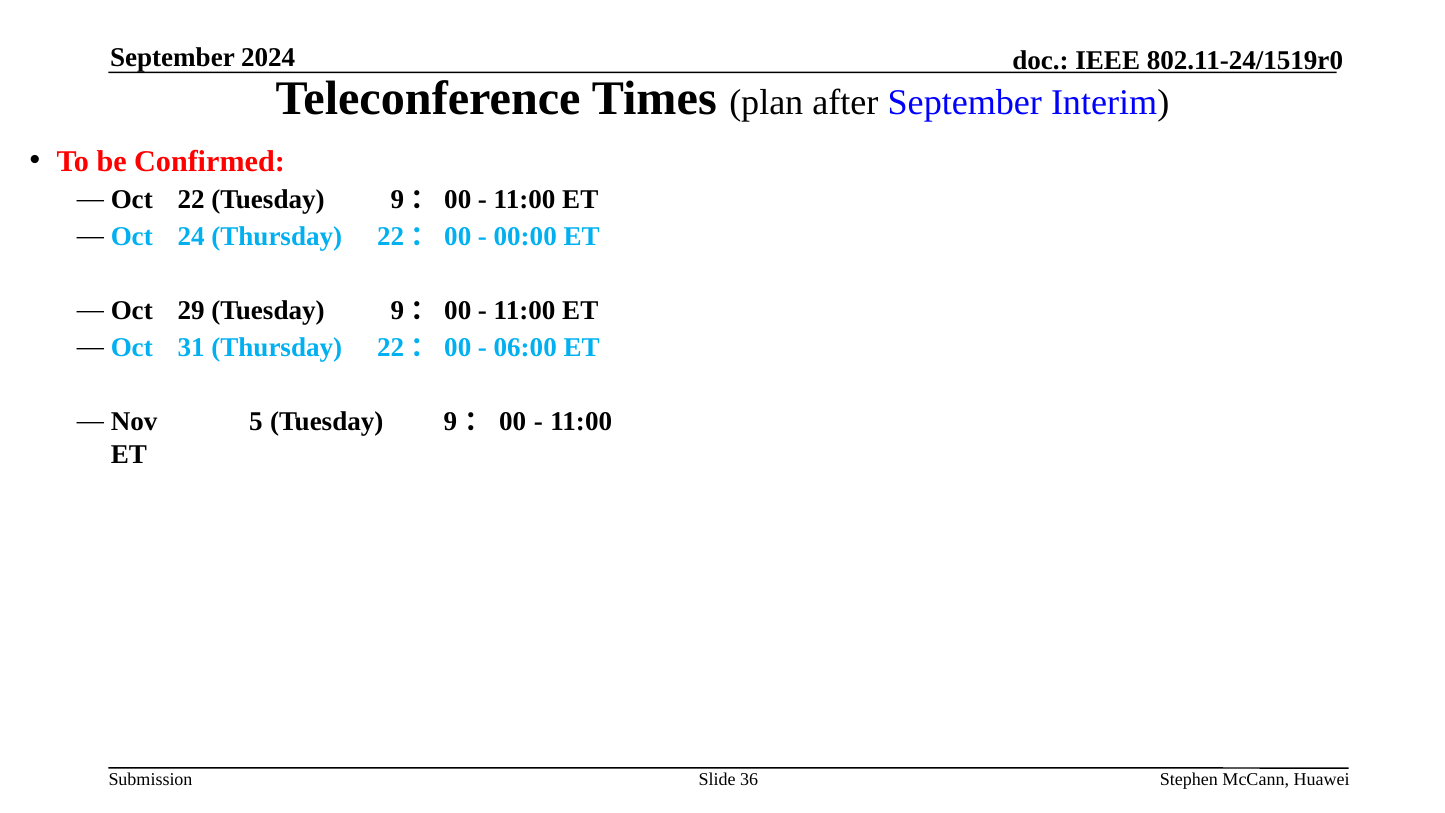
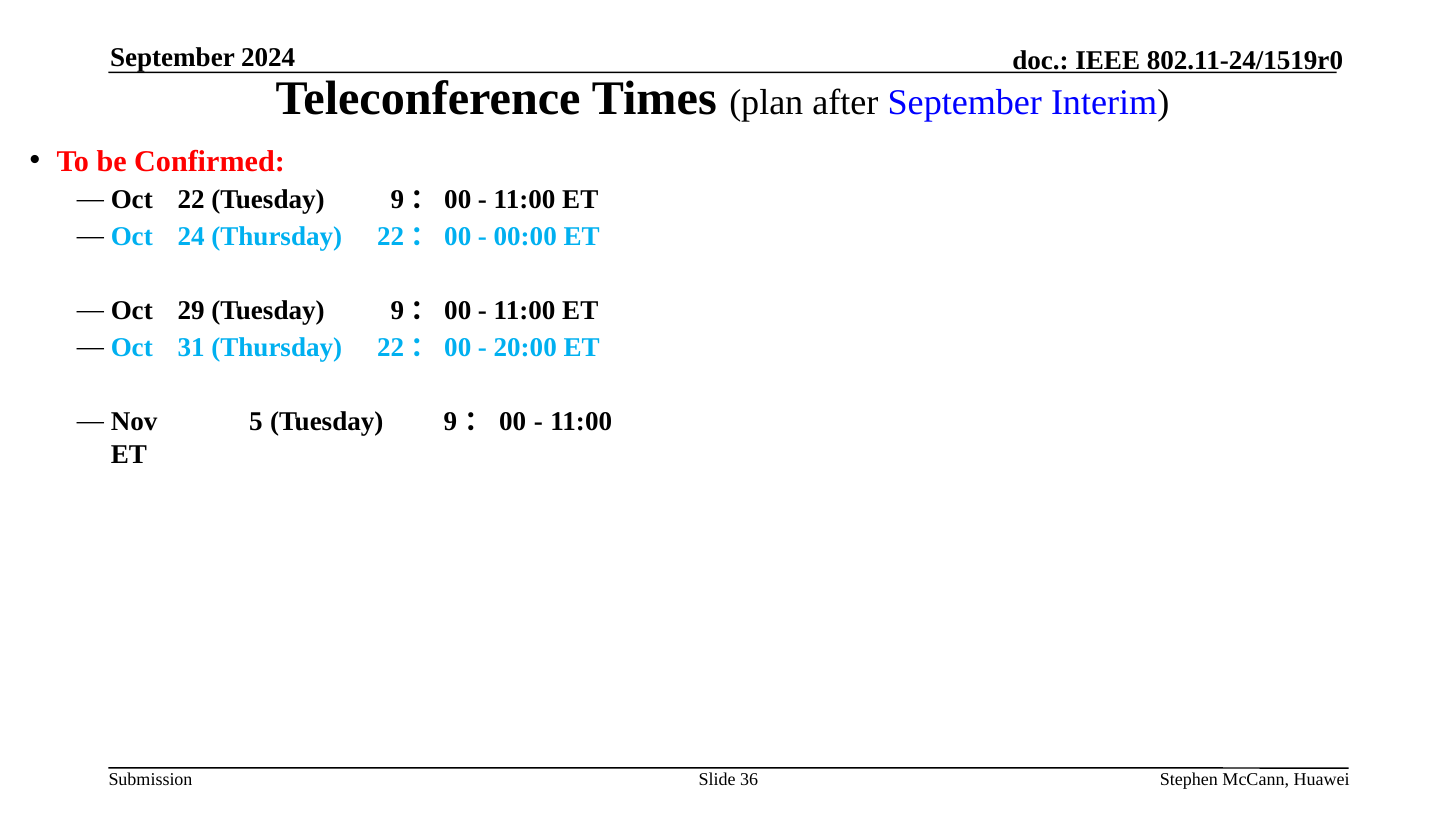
06:00: 06:00 -> 20:00 (525, 348)
